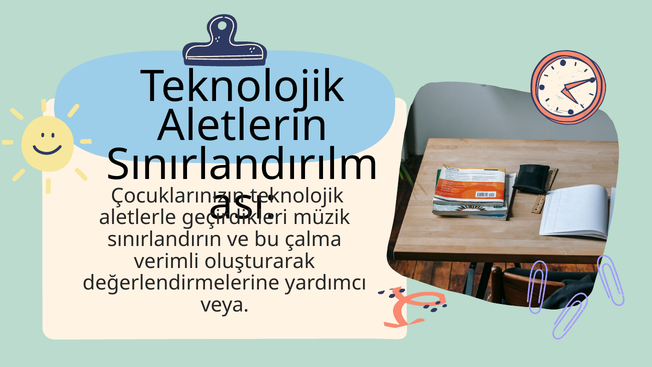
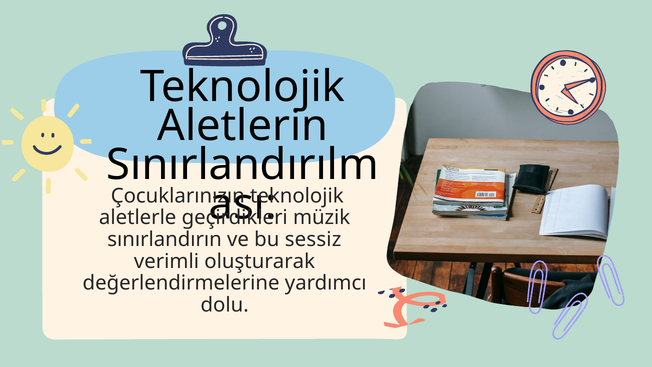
çalma: çalma -> sessiz (313, 239)
veya: veya -> dolu (225, 305)
